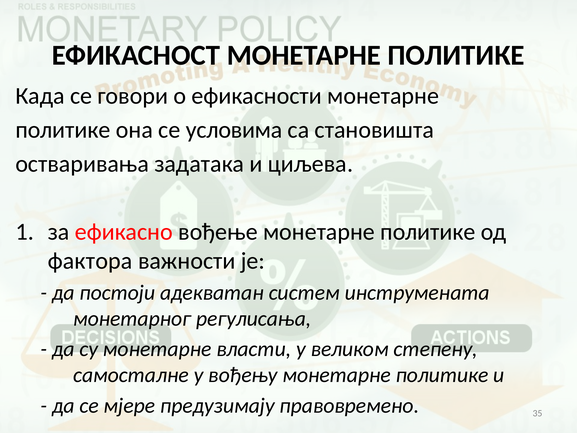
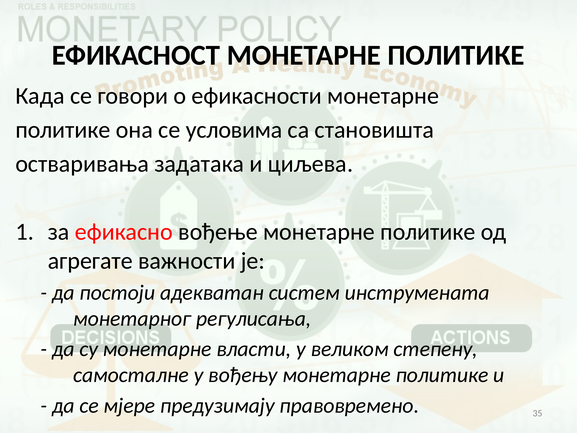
фактора: фактора -> агрегате (90, 261)
